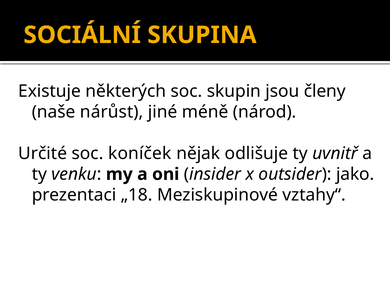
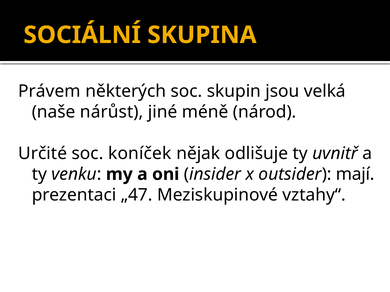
Existuje: Existuje -> Právem (49, 91)
členy: členy -> velká (325, 91)
jako: jako -> mají (355, 175)
„18: „18 -> „47 (137, 195)
